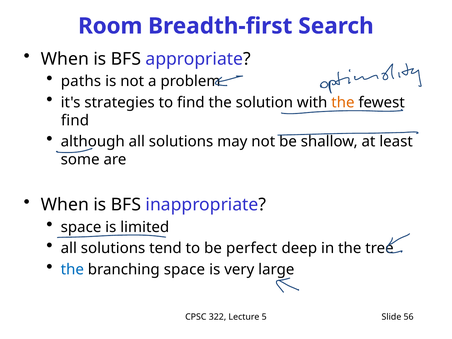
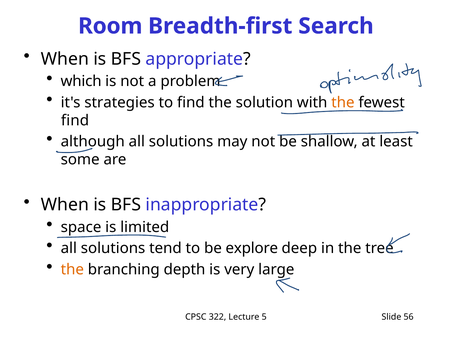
paths: paths -> which (81, 81)
perfect: perfect -> explore (252, 248)
the colour: blue -> orange (72, 269)
branching space: space -> depth (185, 269)
